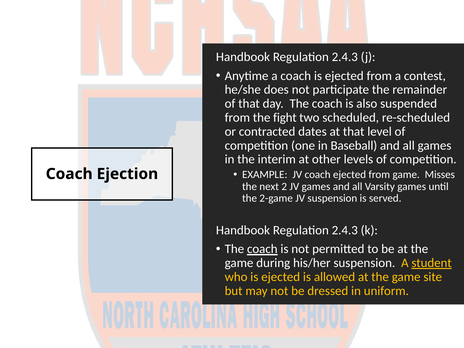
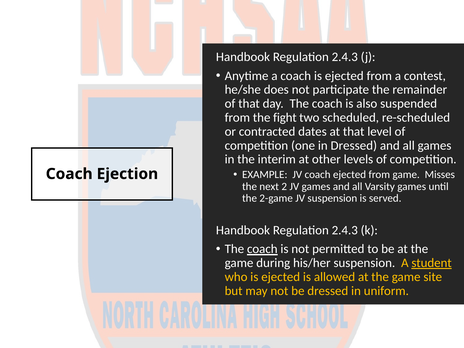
in Baseball: Baseball -> Dressed (354, 145)
